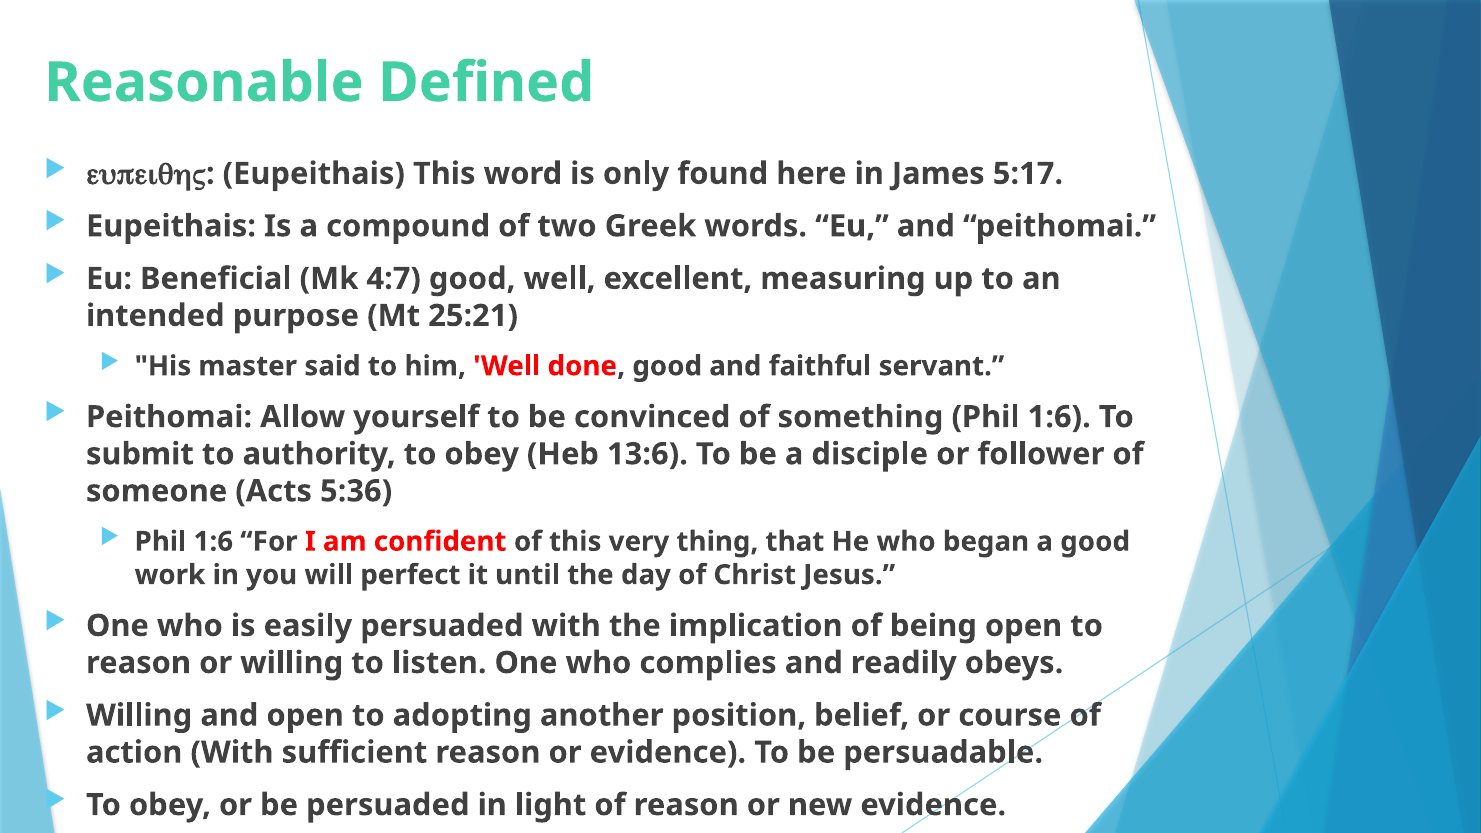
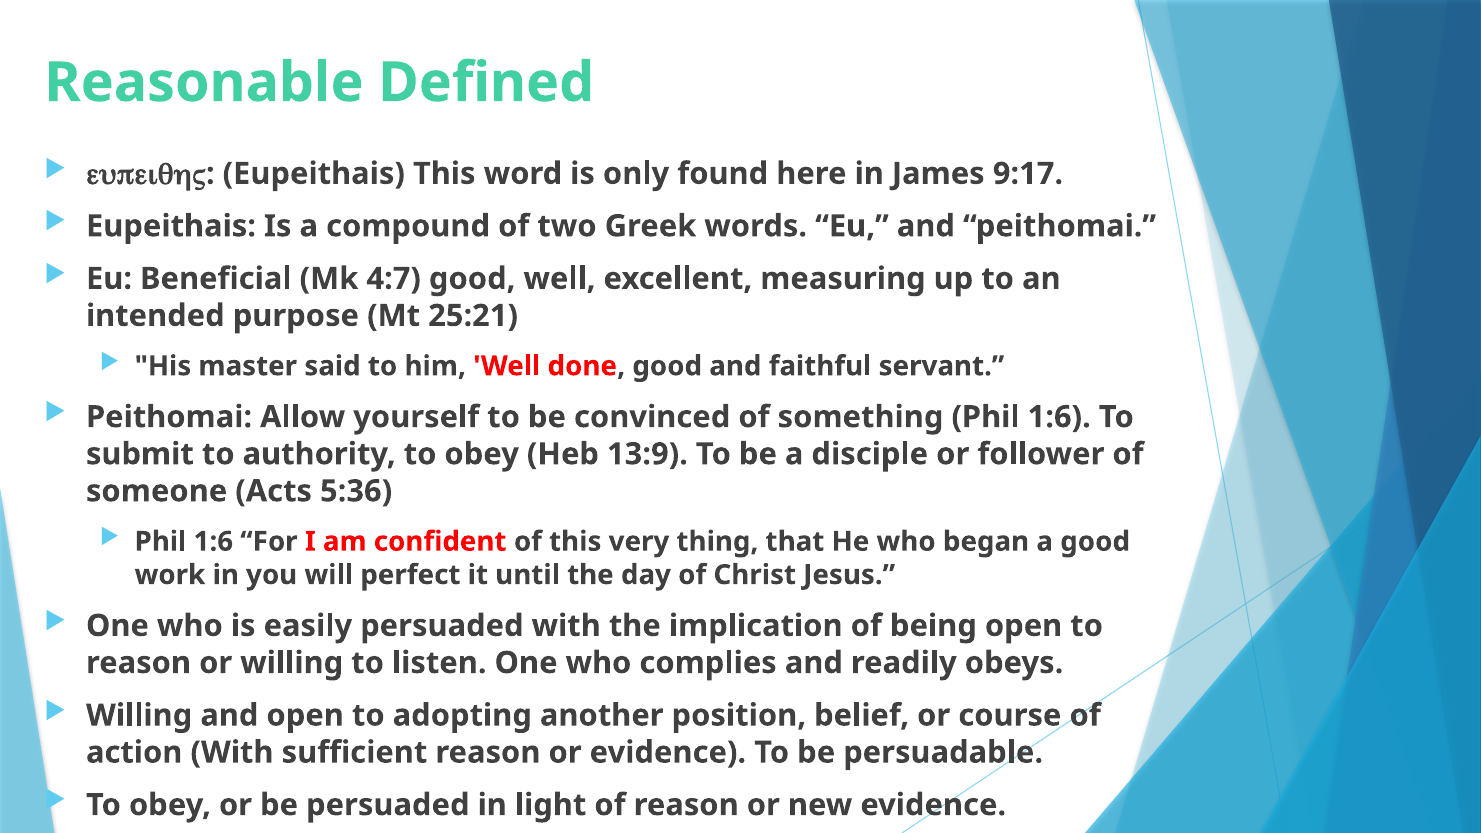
5:17: 5:17 -> 9:17 (1028, 174)
13:6: 13:6 -> 13:9 (647, 454)
